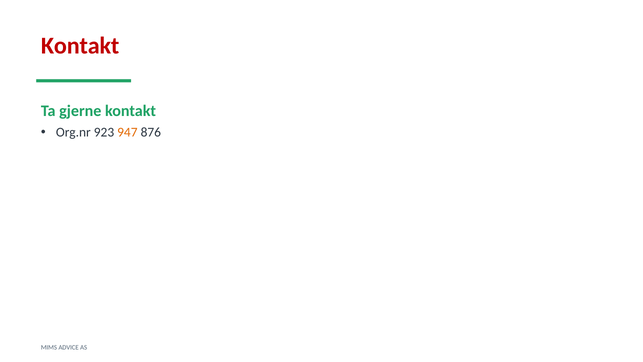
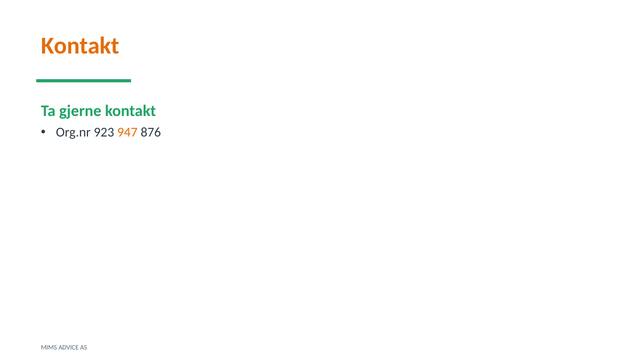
Kontakt colour: red -> orange (80, 46)
